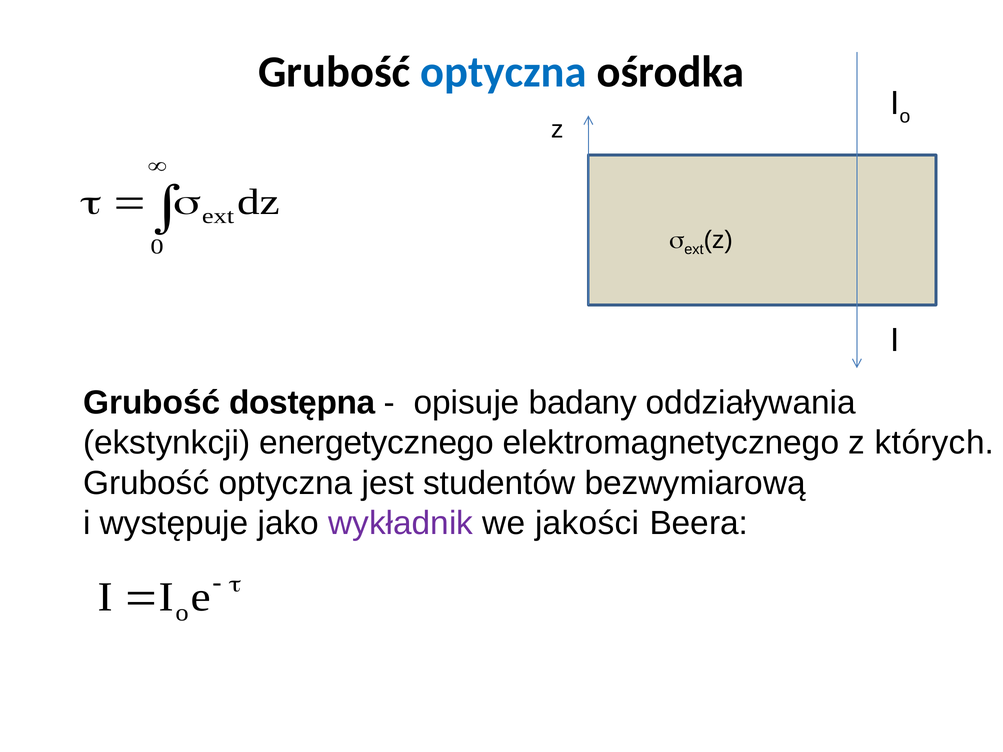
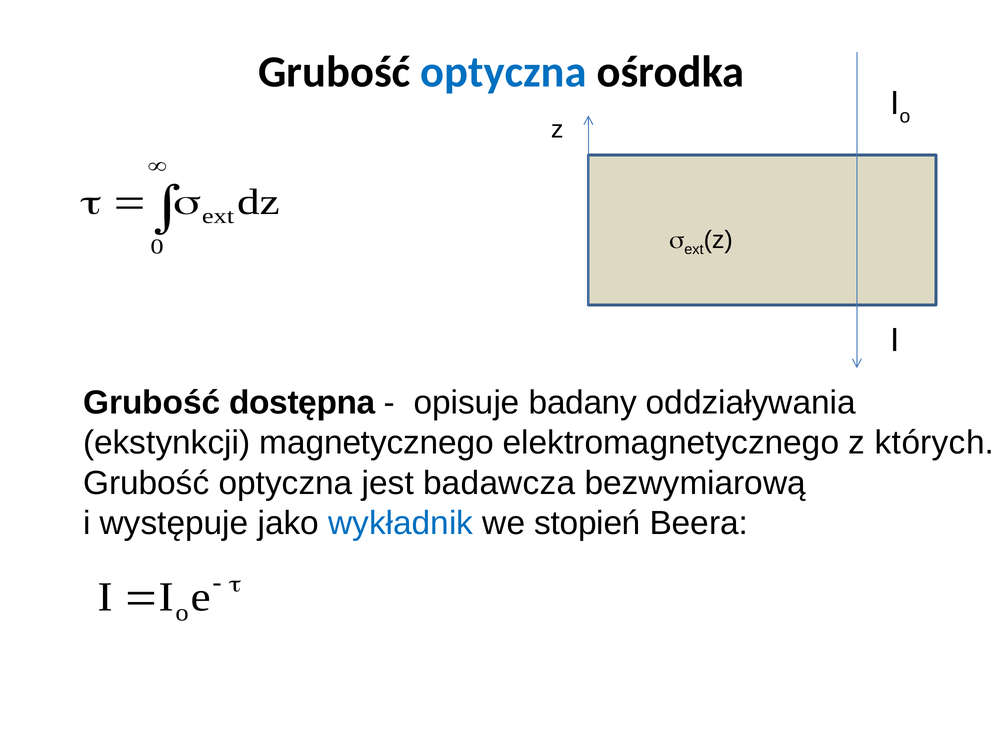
energetycznego: energetycznego -> magnetycznego (377, 443)
studentów: studentów -> badawcza (499, 483)
wykładnik colour: purple -> blue (401, 523)
jakości: jakości -> stopień (587, 523)
